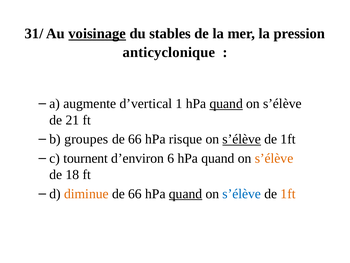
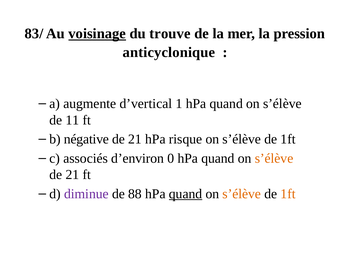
31/: 31/ -> 83/ (34, 34)
stables: stables -> trouve (170, 34)
quand underline: present -> none (226, 104)
21: 21 -> 11 (72, 120)
groupes: groupes -> négative (86, 139)
66: 66 -> 21 (135, 139)
s’élève underline: present -> none (242, 139)
tournent: tournent -> associés (86, 158)
6: 6 -> 0 (171, 158)
18: 18 -> 21 (72, 174)
diminue colour: orange -> purple (86, 193)
66: 66 -> 88 (135, 193)
s’élève colour: blue -> orange (242, 193)
